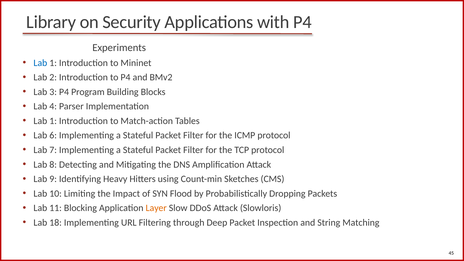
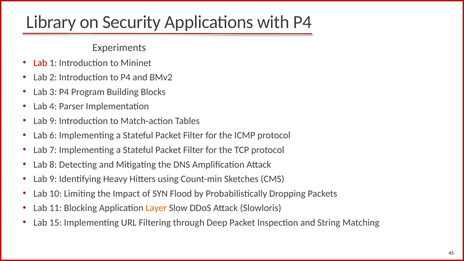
Lab colour: blue -> red (40, 63)
1: 1 -> 9 (53, 121)
18: 18 -> 15 (56, 223)
